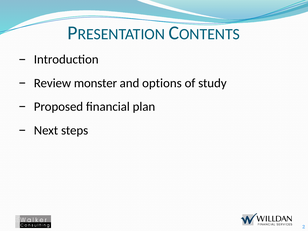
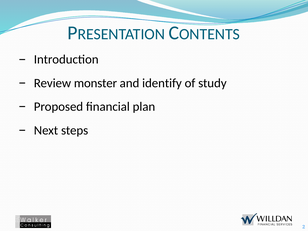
options: options -> identify (162, 83)
